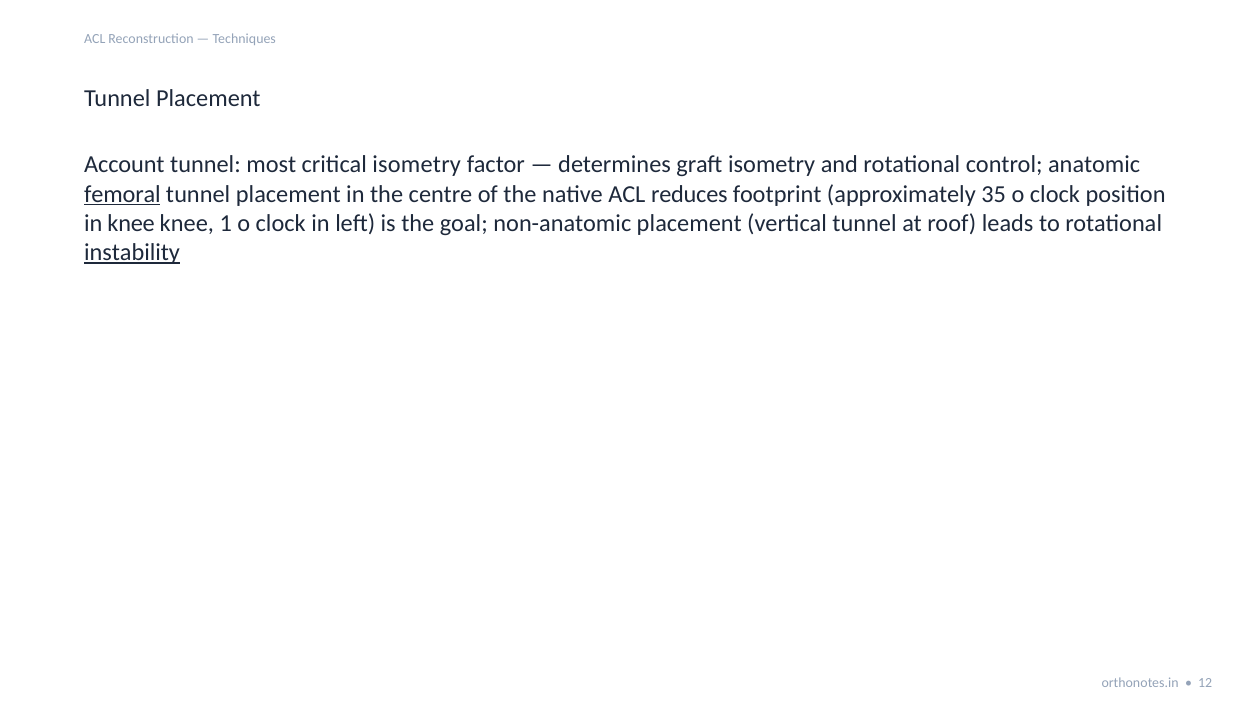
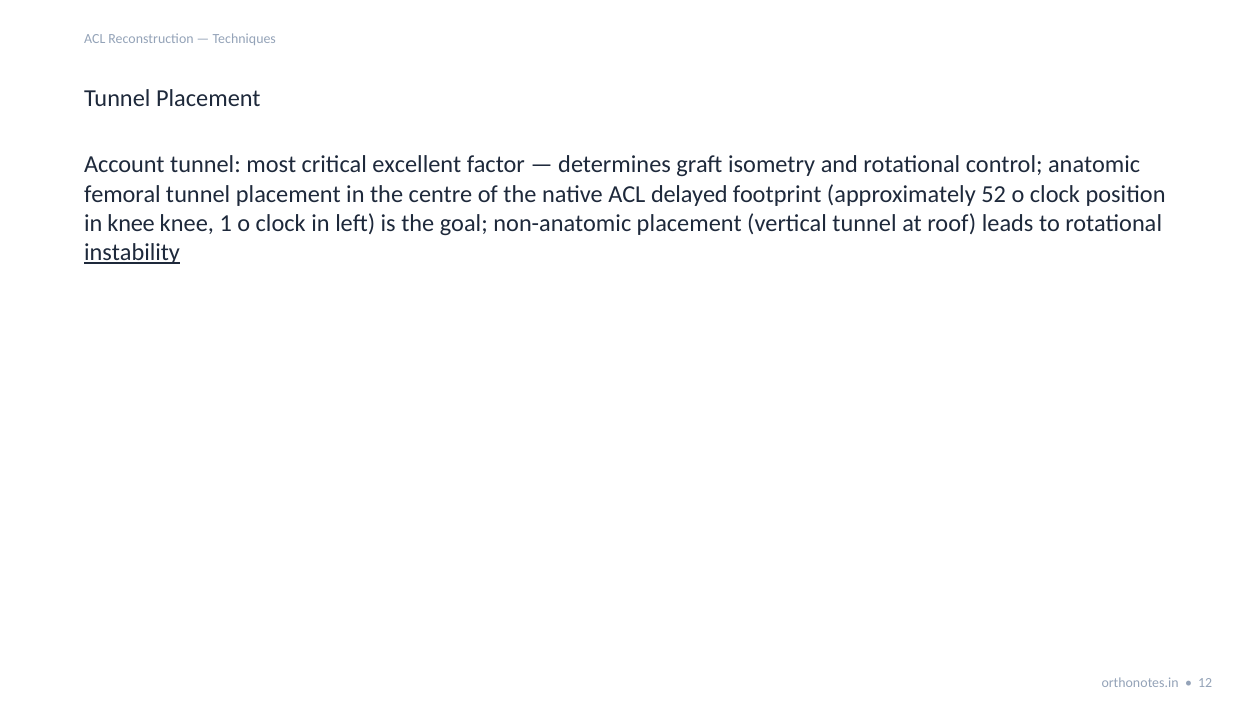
critical isometry: isometry -> excellent (417, 165)
femoral underline: present -> none (122, 194)
reduces: reduces -> delayed (689, 194)
35: 35 -> 52 (994, 194)
